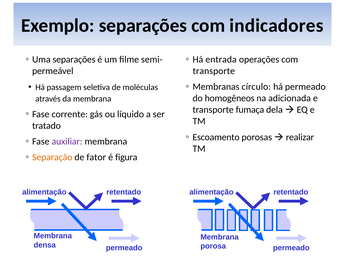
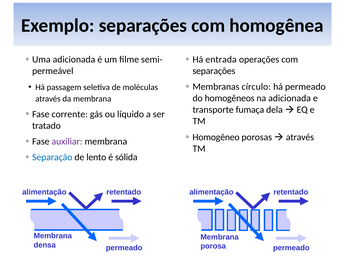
indicadores: indicadores -> homogênea (277, 26)
Uma separações: separações -> adicionada (74, 59)
transporte: transporte -> separações (214, 71)
Escoamento: Escoamento -> Homogêneo (216, 137)
realizar: realizar -> através (300, 137)
Separação colour: orange -> blue (52, 157)
fator: fator -> lento (96, 157)
figura: figura -> sólida (126, 157)
